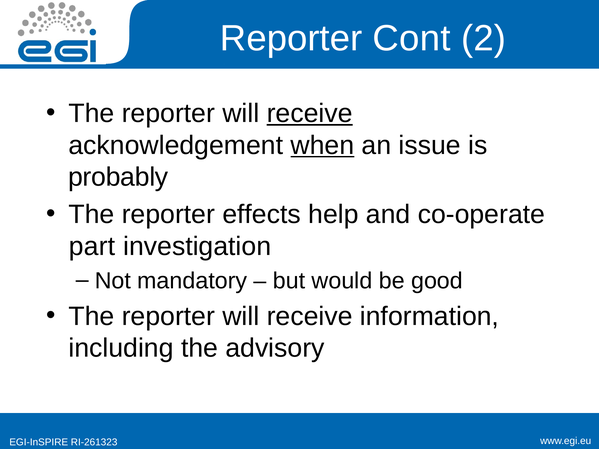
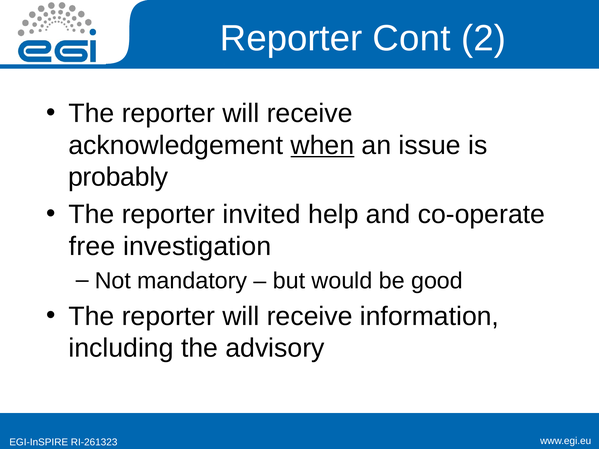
receive underline: present -> none (310, 113)
effects: effects -> invited (261, 215)
part: part -> free (92, 247)
